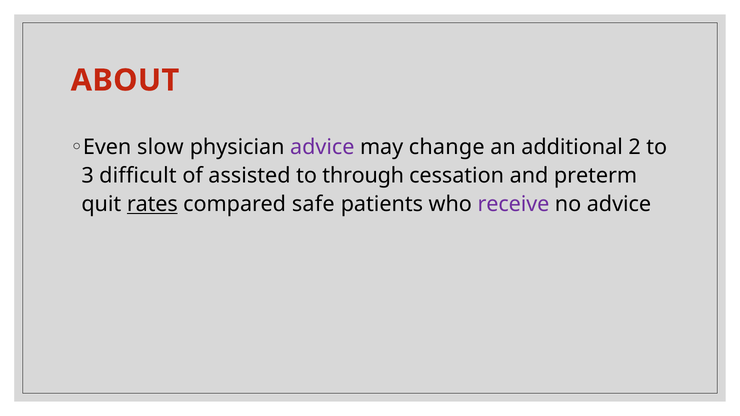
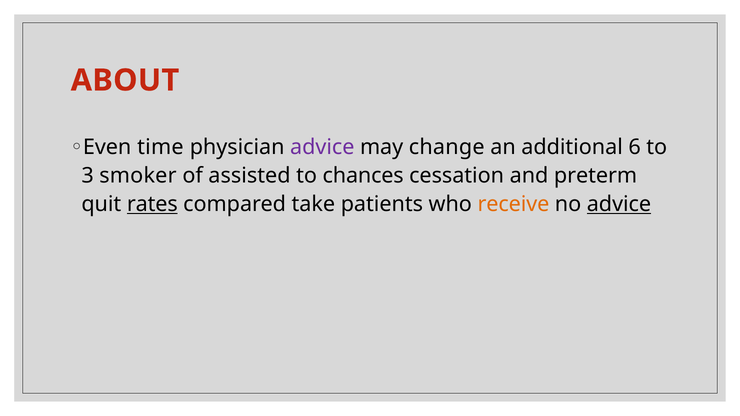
slow: slow -> time (160, 147)
2: 2 -> 6 (635, 147)
difficult: difficult -> smoker (138, 176)
through: through -> chances (363, 176)
safe: safe -> take (313, 204)
receive colour: purple -> orange (513, 204)
advice underline: none -> present (619, 204)
